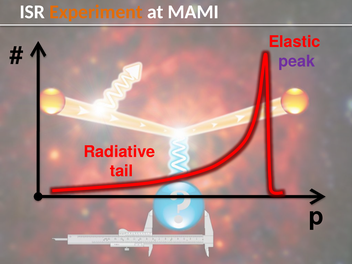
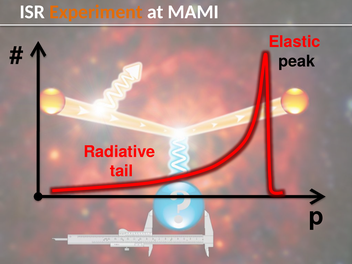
peak colour: purple -> black (297, 61)
